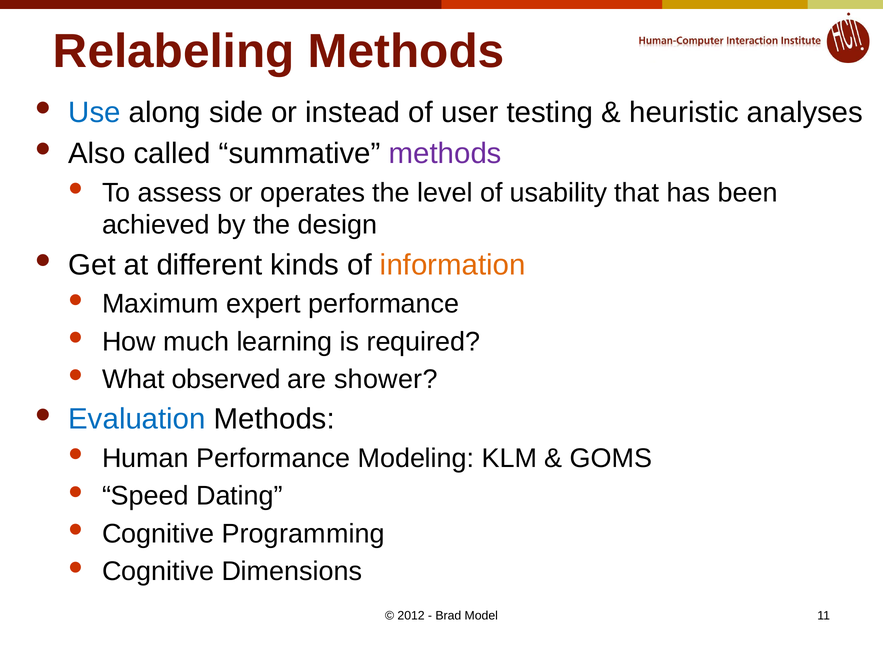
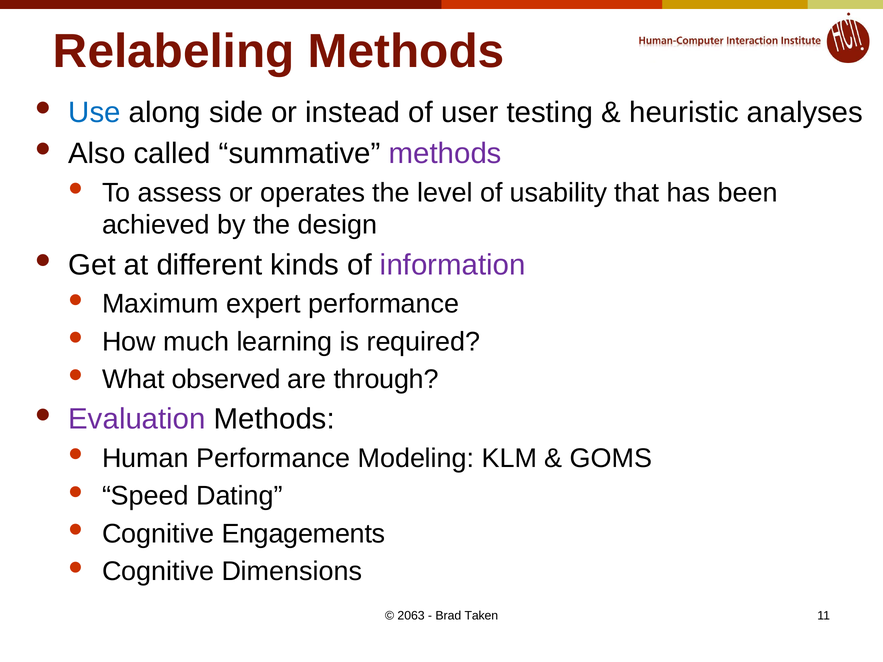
information colour: orange -> purple (453, 265)
shower: shower -> through (386, 380)
Evaluation colour: blue -> purple (137, 419)
Programming: Programming -> Engagements (303, 534)
2012: 2012 -> 2063 (411, 616)
Model: Model -> Taken (481, 616)
